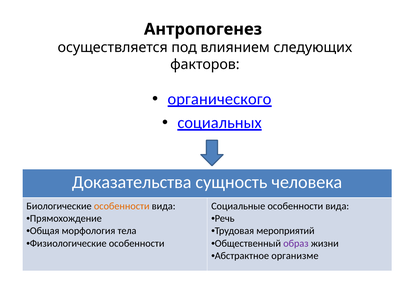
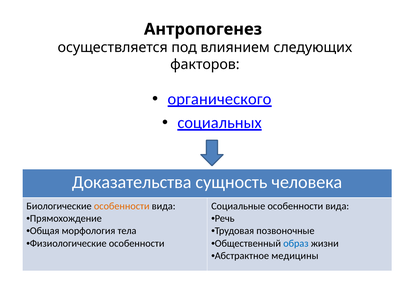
мероприятий: мероприятий -> позвоночные (285, 231)
образ colour: purple -> blue (296, 243)
организме: организме -> медицины (295, 256)
